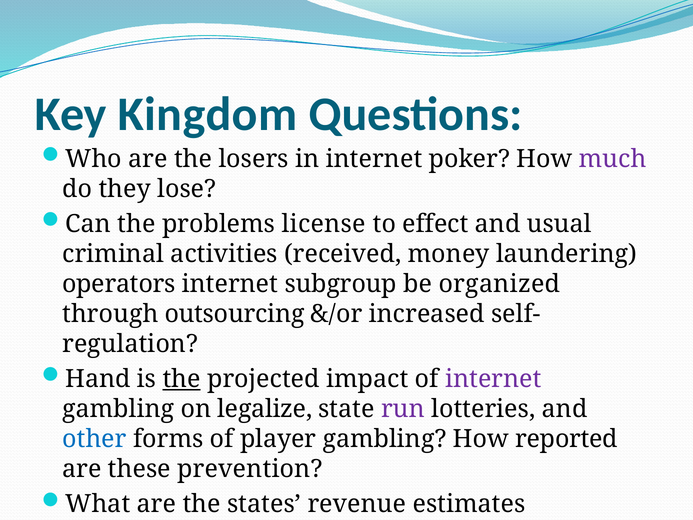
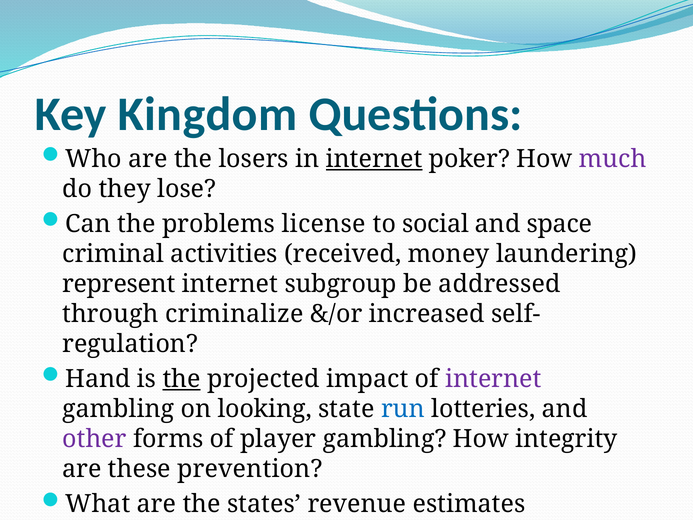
internet underline: none -> present (374, 159)
effect: effect -> social (436, 224)
usual: usual -> space (559, 224)
operators: operators -> represent (119, 284)
organized: organized -> addressed (500, 284)
outsourcing: outsourcing -> criminalize (234, 314)
legalize: legalize -> looking (265, 409)
run colour: purple -> blue (403, 409)
other colour: blue -> purple (94, 439)
reported: reported -> integrity (566, 439)
